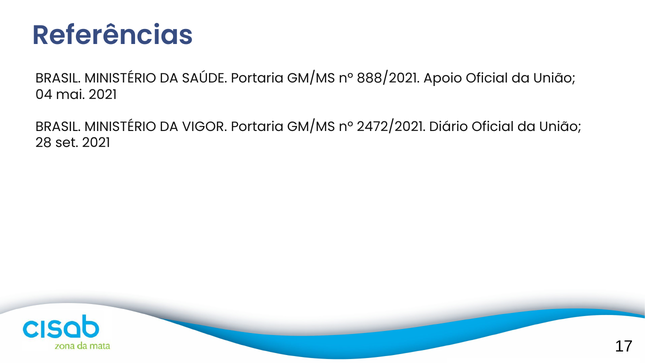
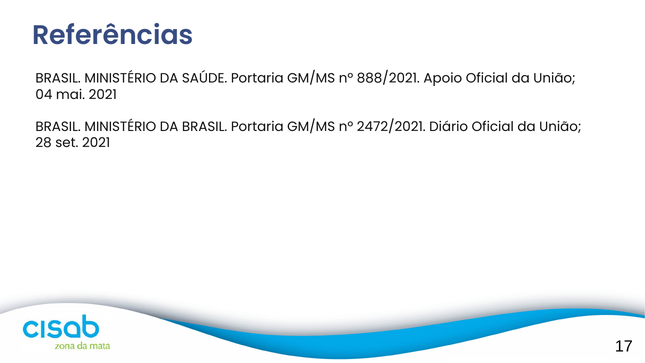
DA VIGOR: VIGOR -> BRASIL (205, 127)
